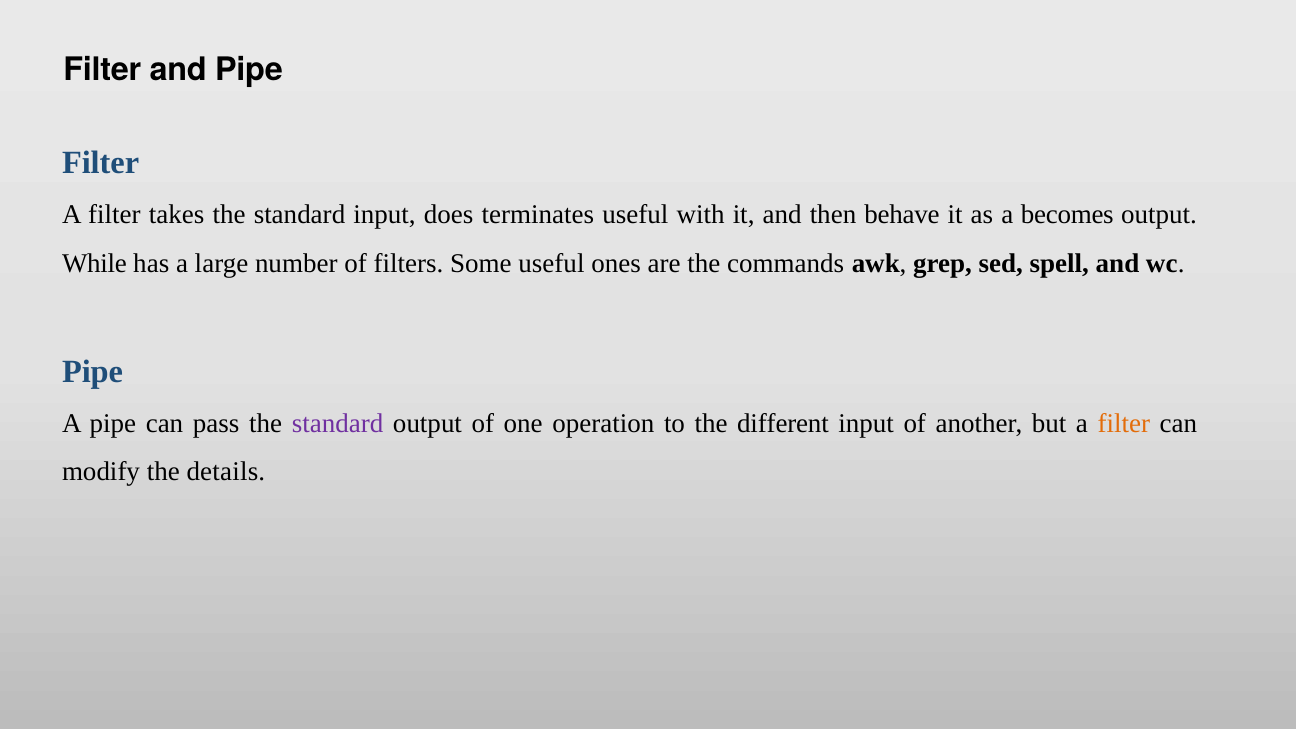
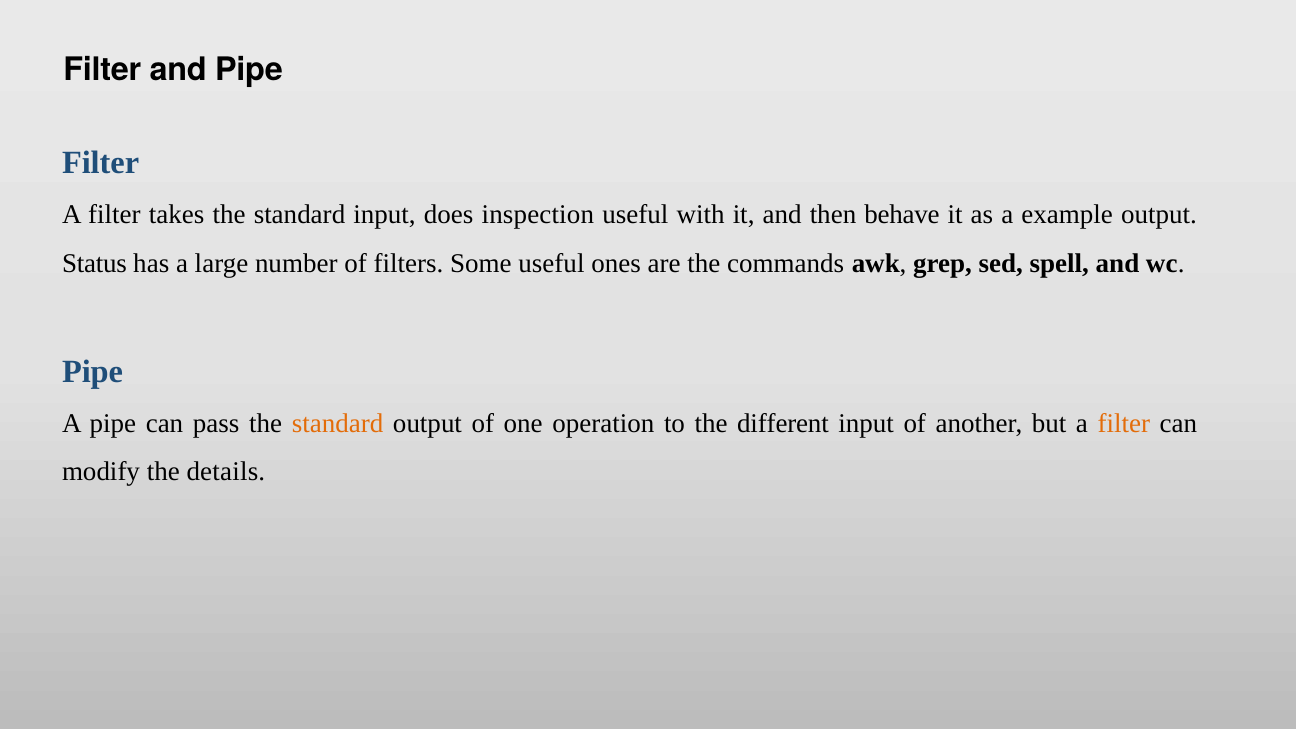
terminates: terminates -> inspection (538, 215)
becomes: becomes -> example (1067, 215)
While: While -> Status (94, 263)
standard colour: purple -> orange (338, 423)
